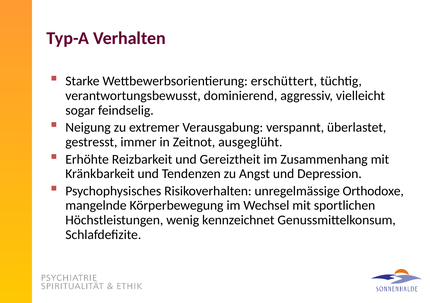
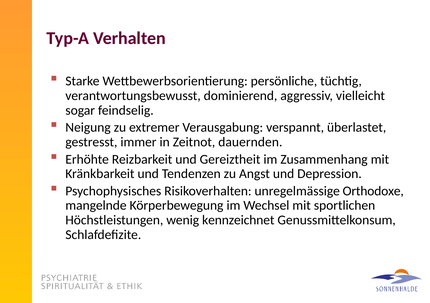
erschüttert: erschüttert -> persönliche (284, 81)
ausgeglüht: ausgeglüht -> dauernden (250, 142)
